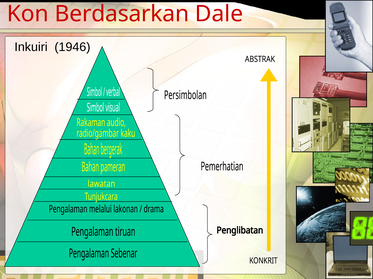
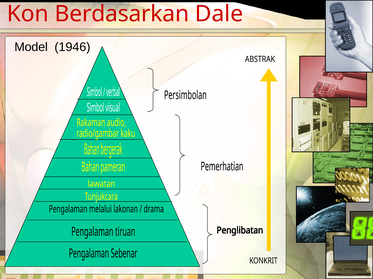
Inkuiri: Inkuiri -> Model (31, 47)
